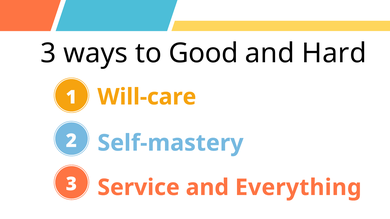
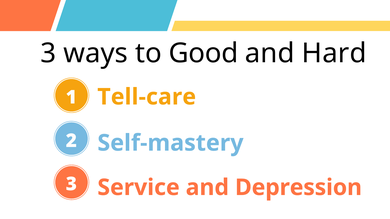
Will-care: Will-care -> Tell-care (147, 97)
Everything: Everything -> Depression (298, 188)
